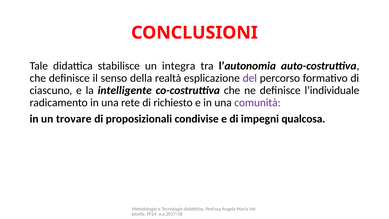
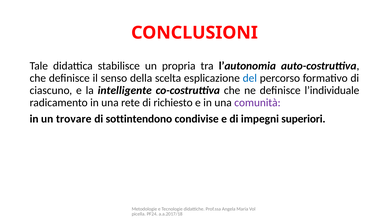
integra: integra -> propria (179, 66)
realtà: realtà -> scelta (168, 78)
del colour: purple -> blue (250, 78)
proposizionali: proposizionali -> sottintendono (139, 119)
qualcosa: qualcosa -> superiori (303, 119)
